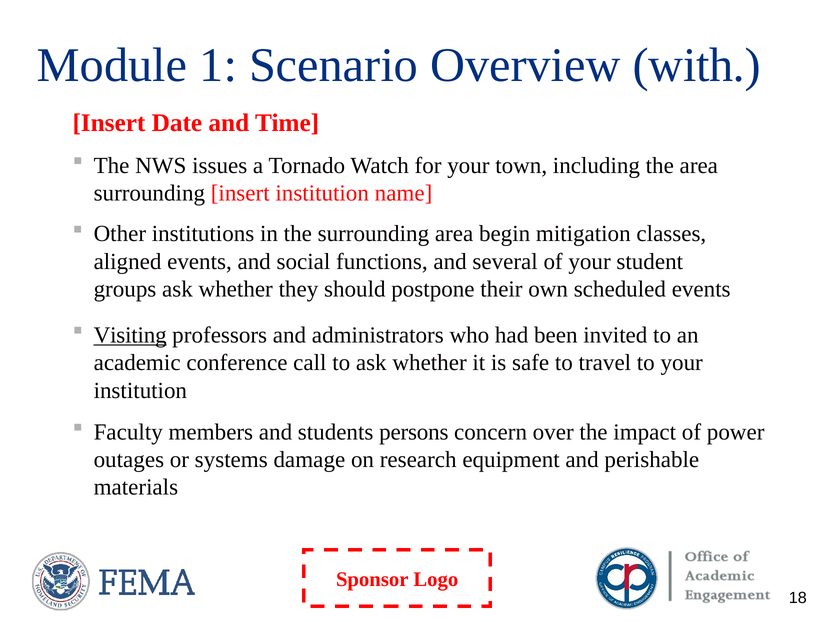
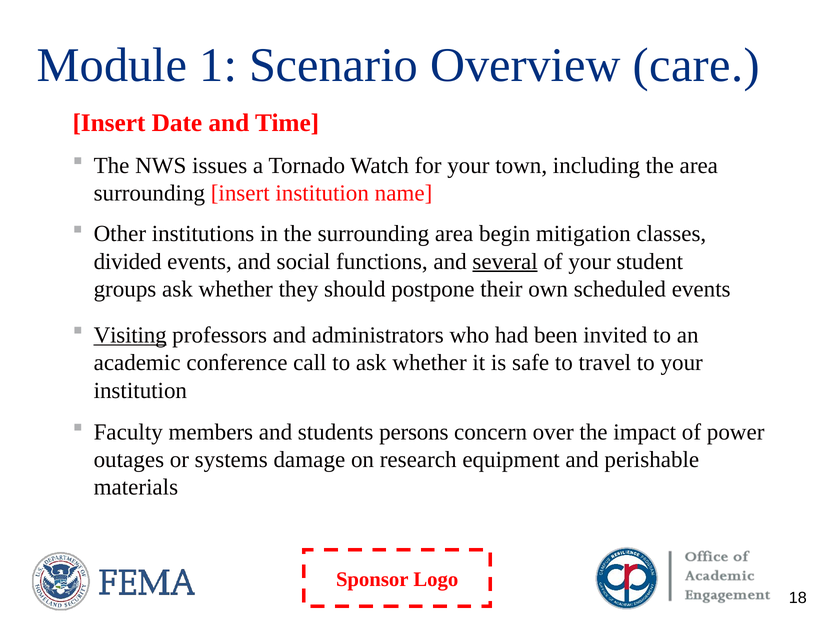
with: with -> care (696, 65)
aligned: aligned -> divided (128, 261)
several underline: none -> present (505, 261)
